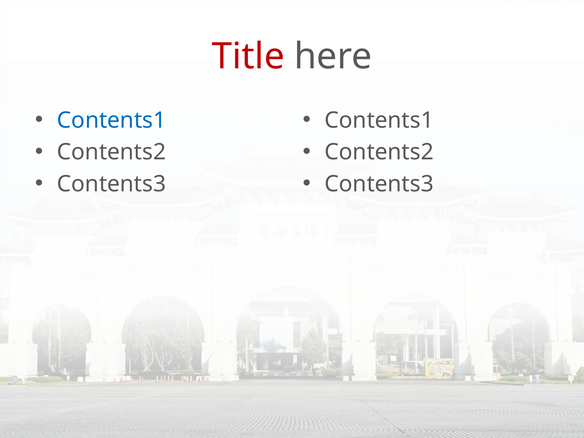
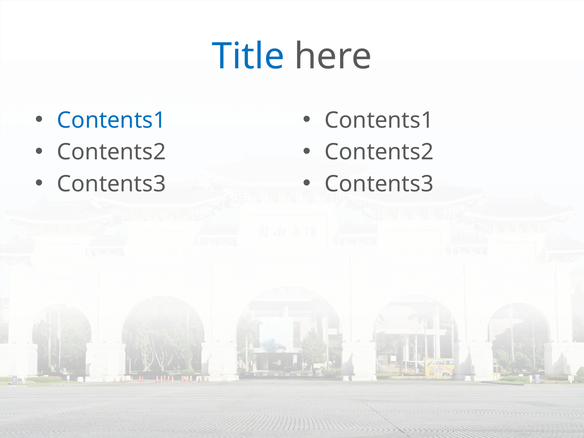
Title colour: red -> blue (248, 57)
